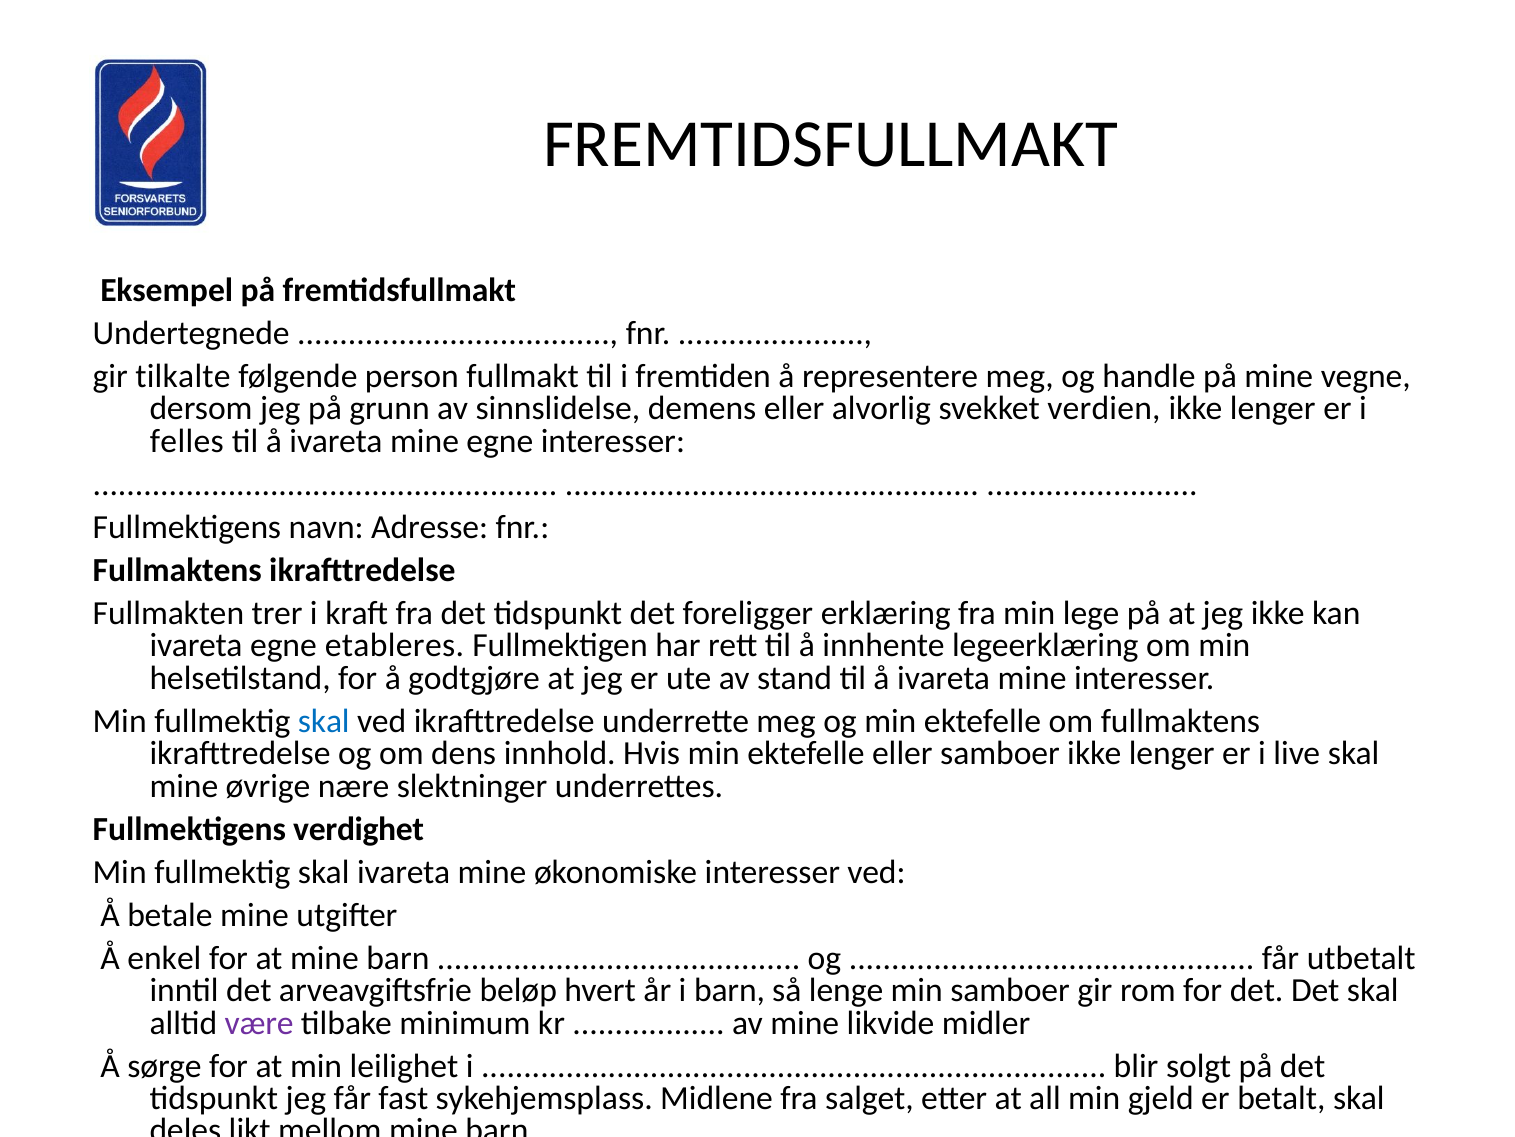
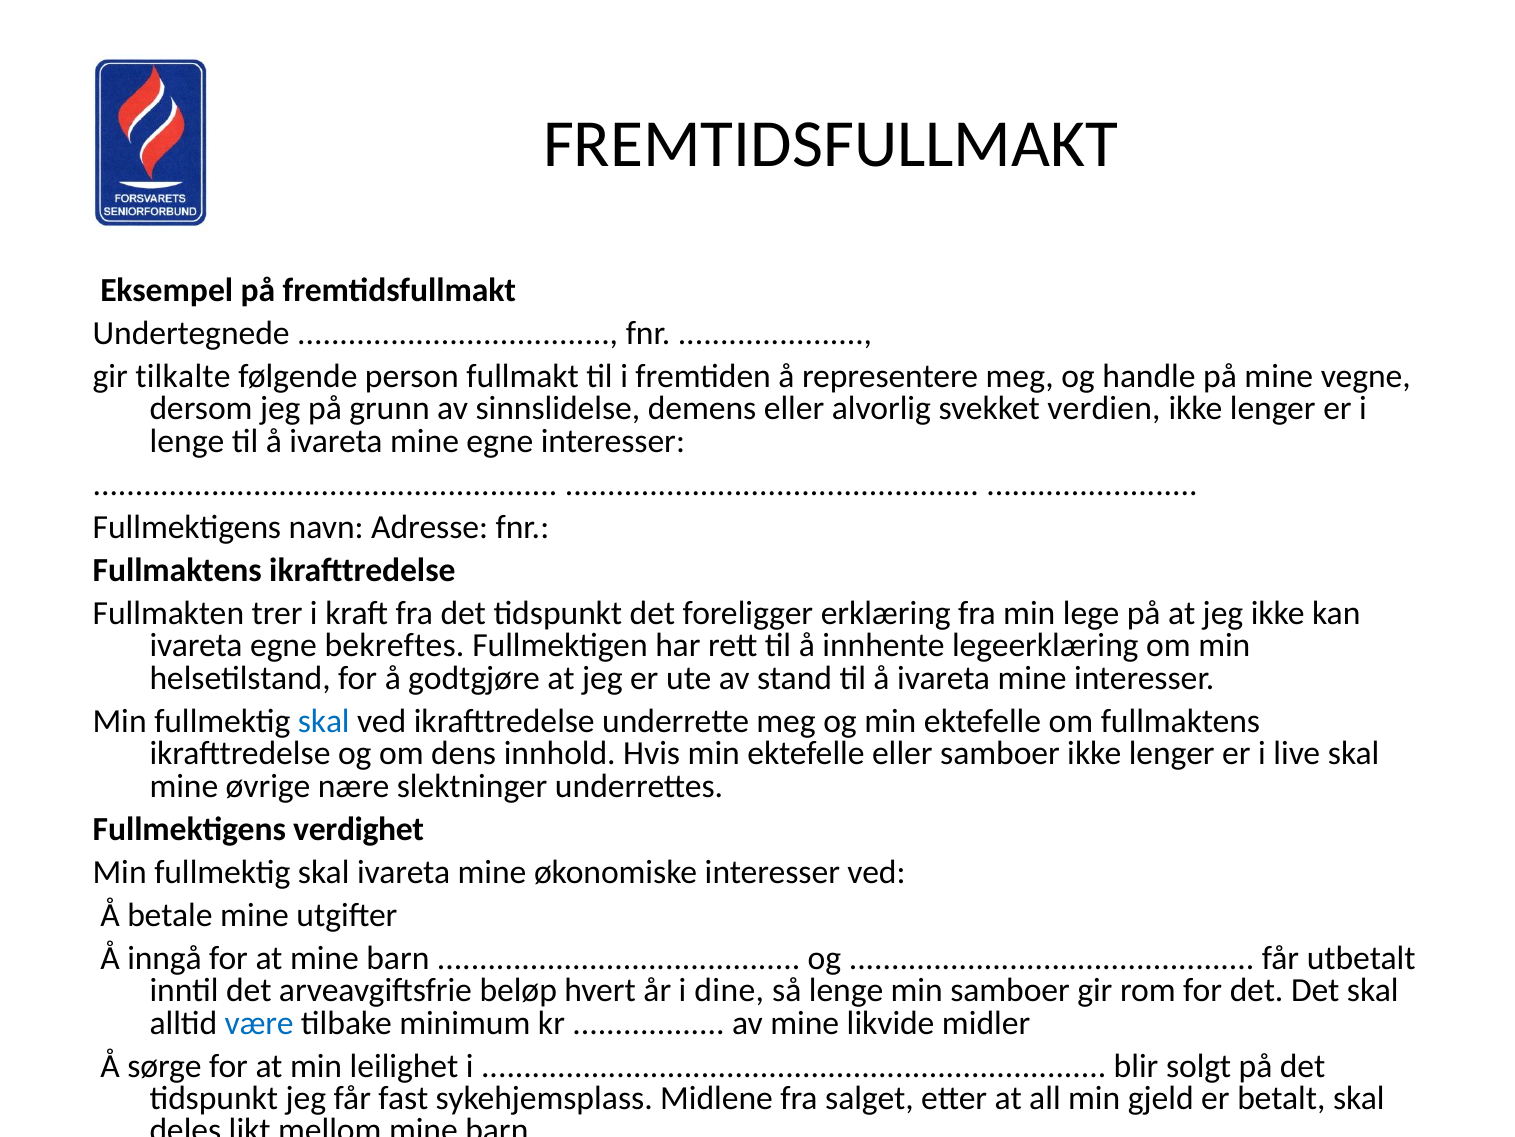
felles: felles -> lenge (187, 441)
etableres: etableres -> bekreftes (394, 645)
enkel: enkel -> inngå (164, 958)
i barn: barn -> dine (729, 990)
være colour: purple -> blue (259, 1022)
